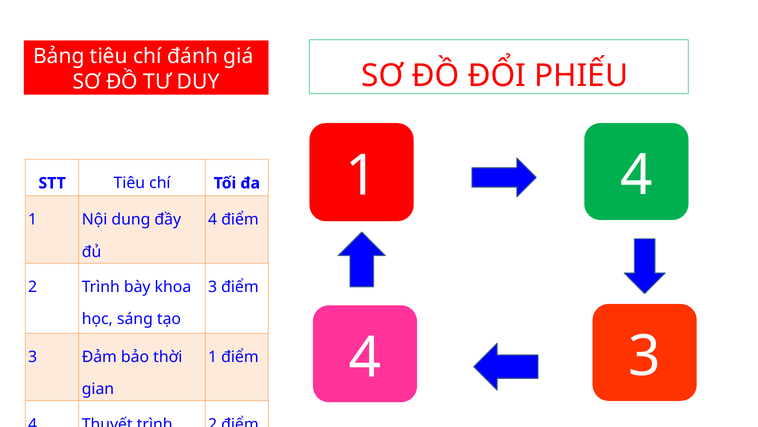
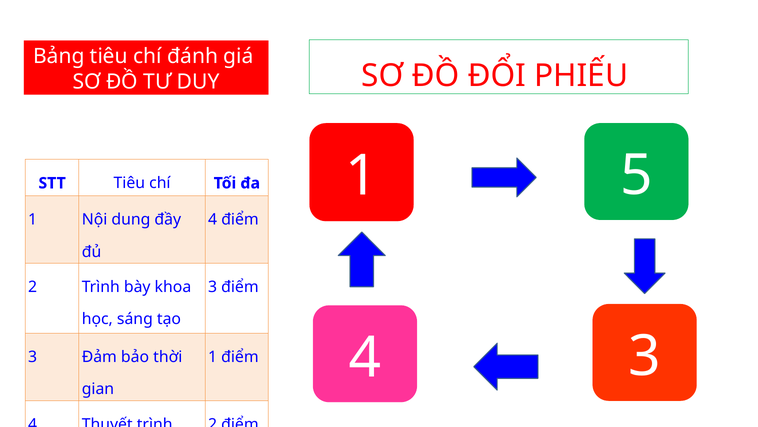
1 4: 4 -> 5 (636, 175)
